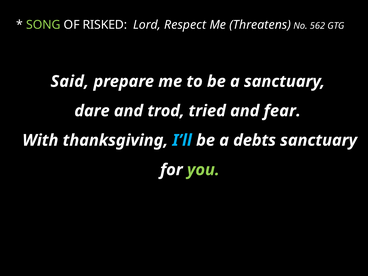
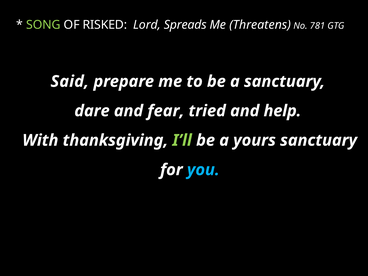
Respect: Respect -> Spreads (185, 25)
562: 562 -> 781 (317, 26)
trod: trod -> fear (166, 111)
fear: fear -> help (282, 111)
I’ll colour: light blue -> light green (182, 140)
debts: debts -> yours (255, 140)
you colour: light green -> light blue (203, 170)
